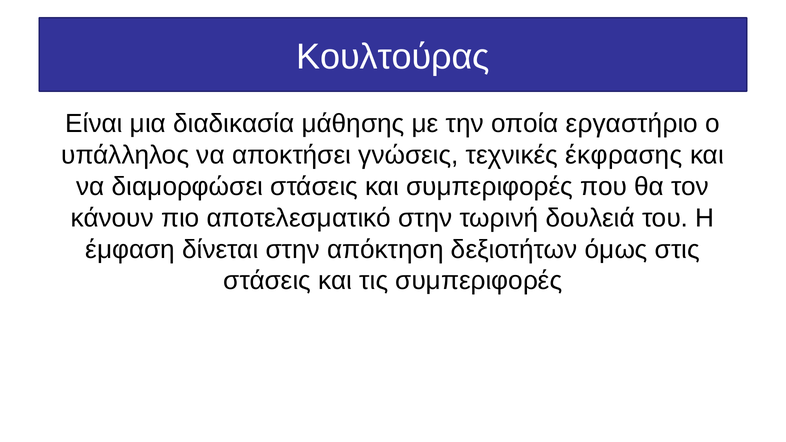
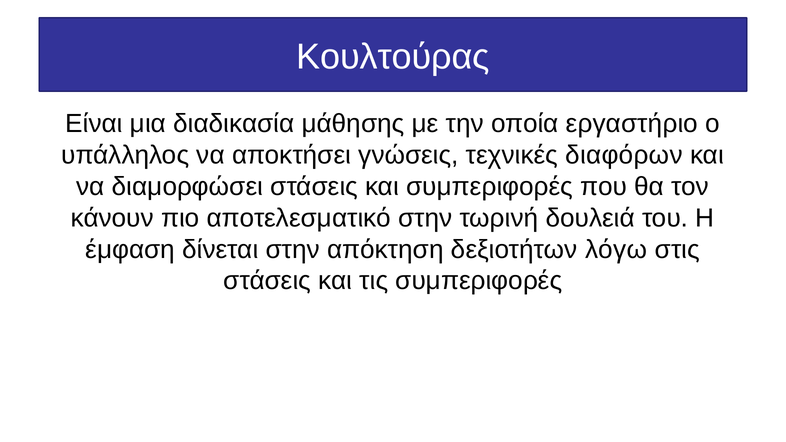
έκφρασης: έκφρασης -> διαφόρων (624, 155)
όμως: όμως -> λόγω (616, 249)
